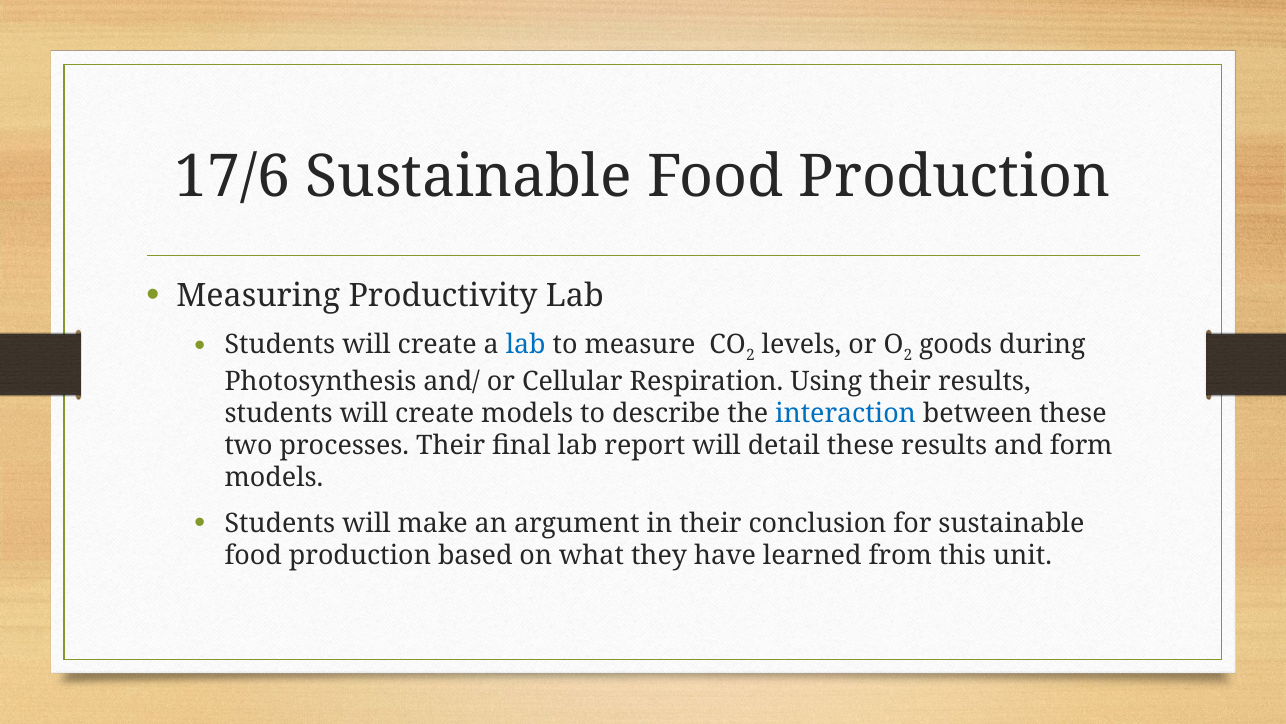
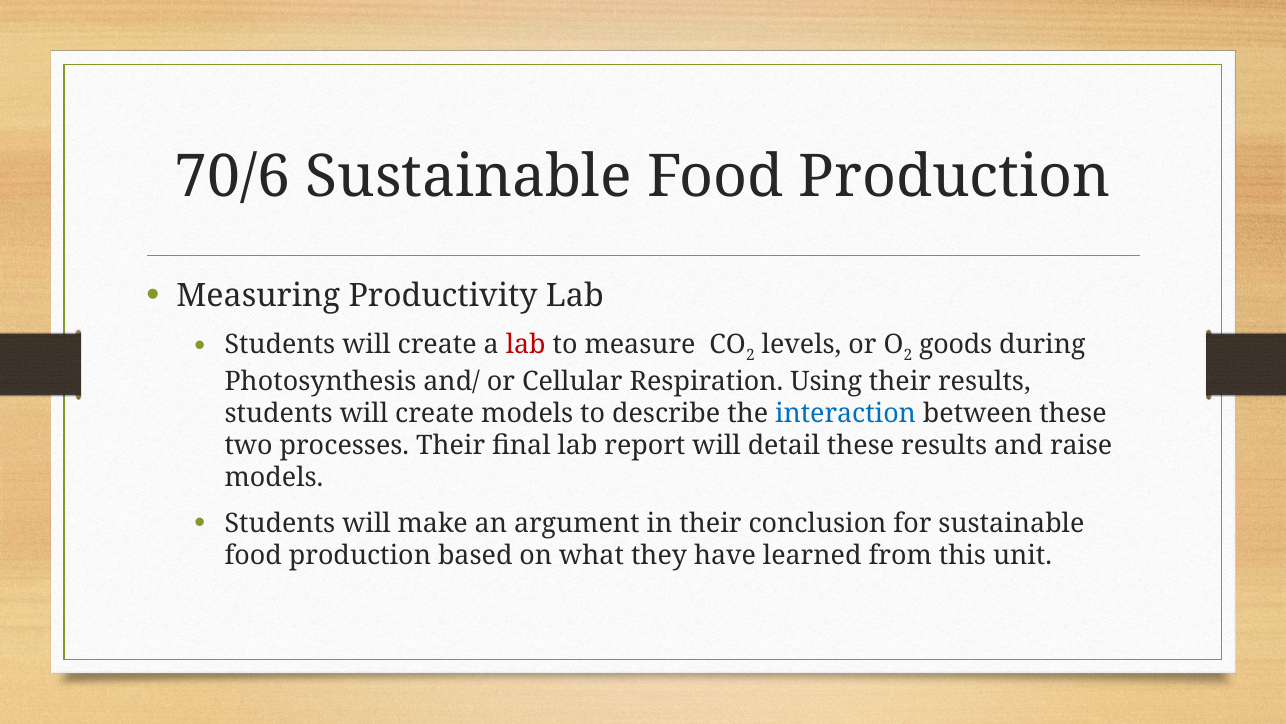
17/6: 17/6 -> 70/6 (232, 176)
lab colour: blue -> red (526, 344)
form: form -> raise (1081, 445)
